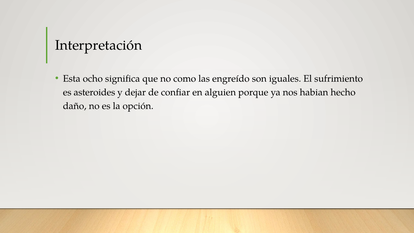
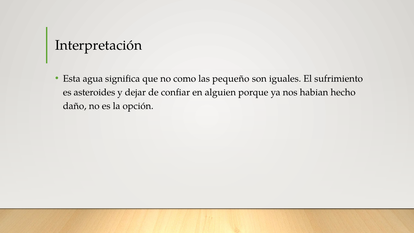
ocho: ocho -> agua (93, 79)
engreído: engreído -> pequeño (231, 79)
